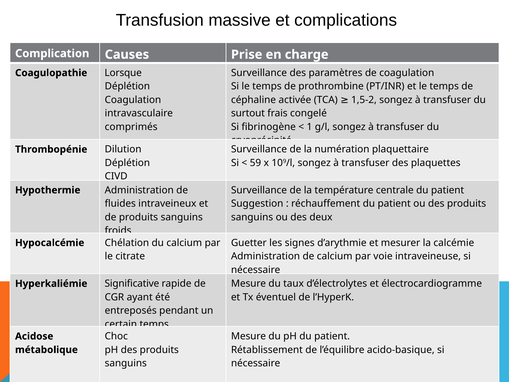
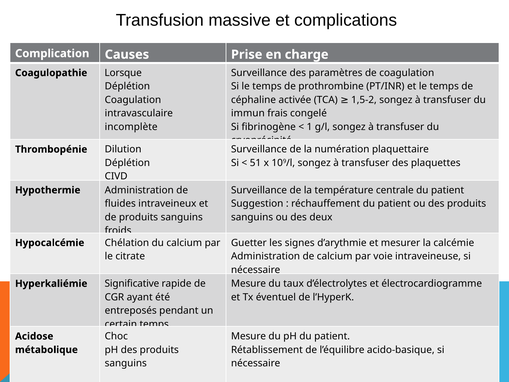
surtout: surtout -> immun (248, 113)
comprimés: comprimés -> incomplète (131, 127)
59: 59 -> 51 (255, 163)
